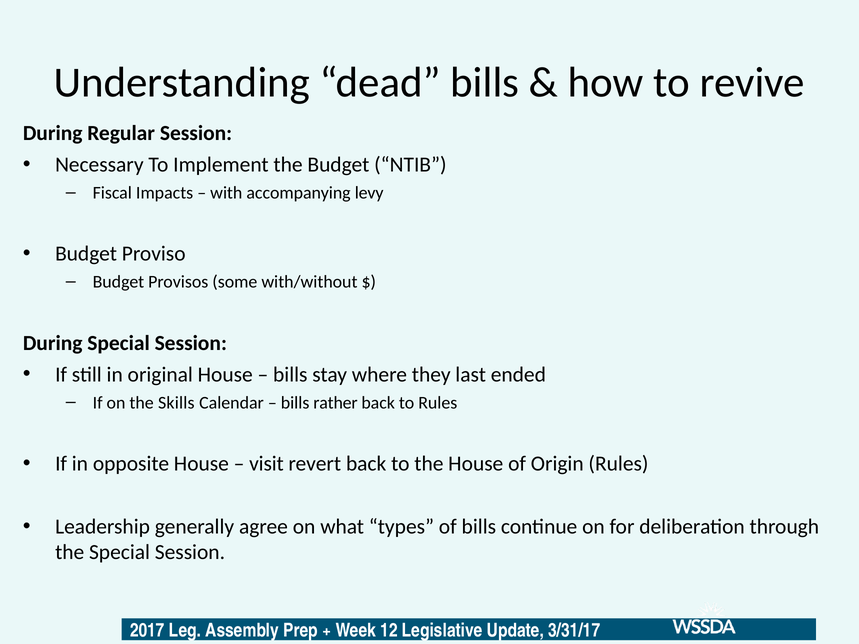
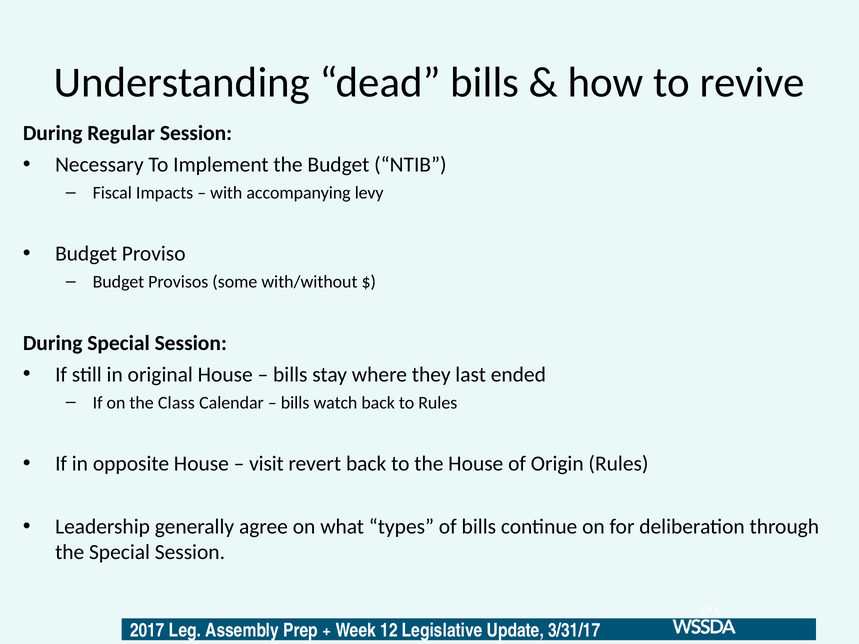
Skills: Skills -> Class (176, 403)
rather: rather -> watch (335, 403)
